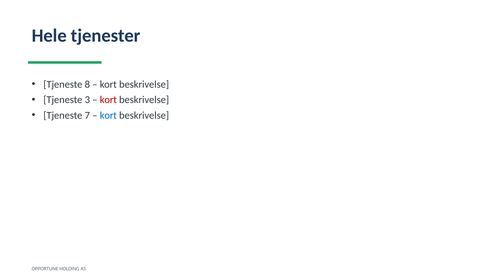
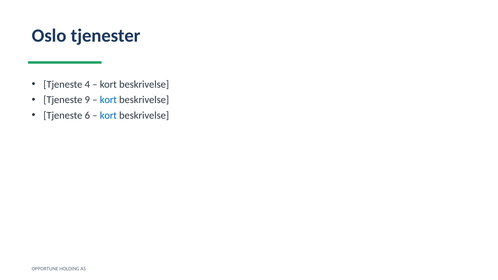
Hele: Hele -> Oslo (49, 36)
8: 8 -> 4 (87, 84)
3: 3 -> 9 (87, 100)
kort colour: red -> blue (108, 100)
7: 7 -> 6 (87, 115)
